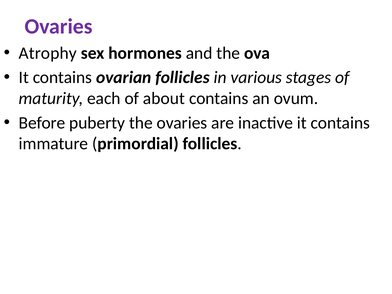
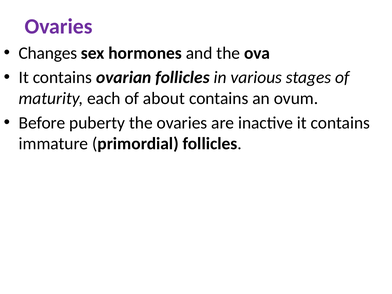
Atrophy: Atrophy -> Changes (48, 53)
